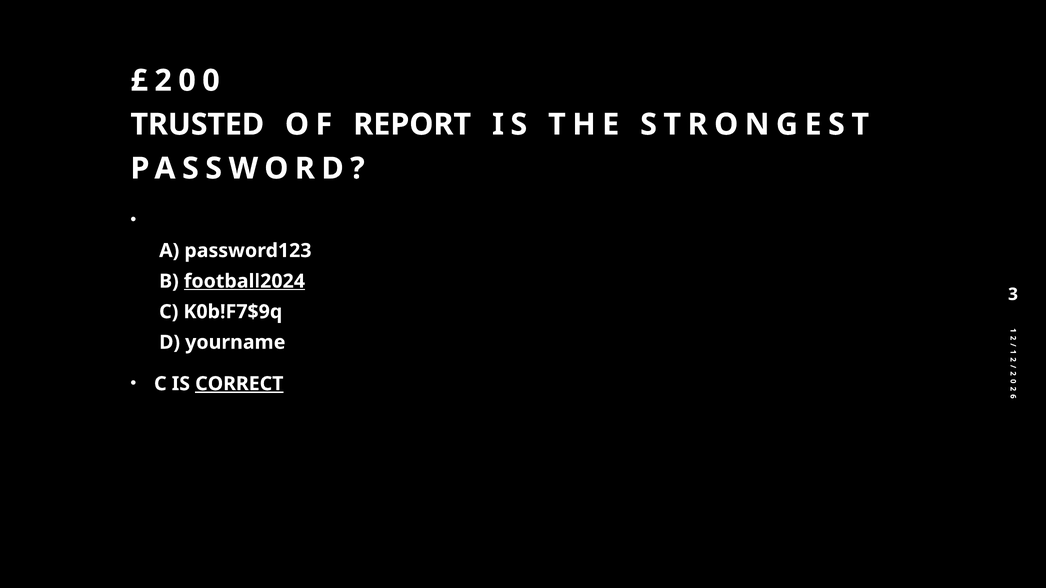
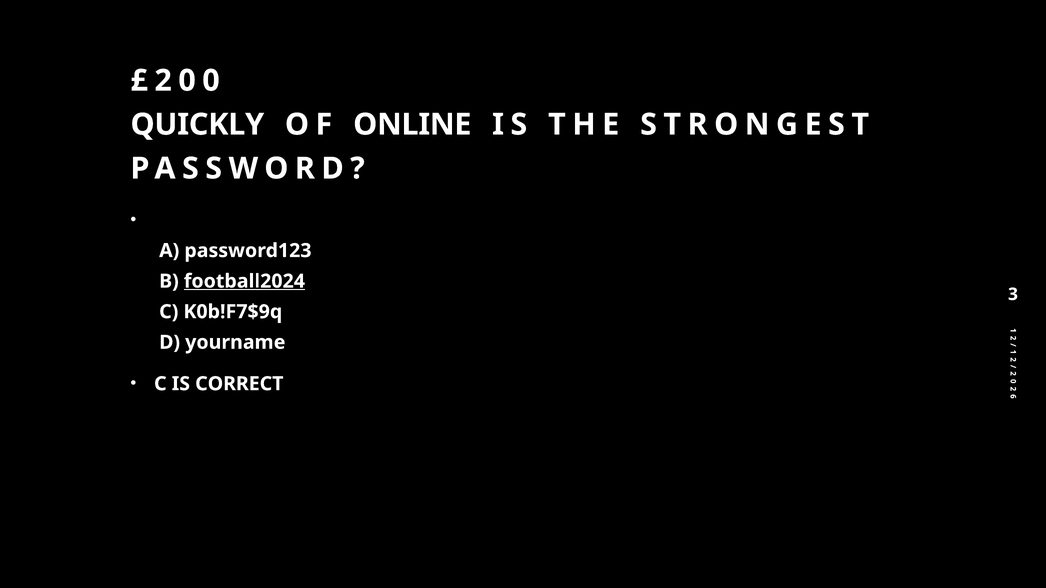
TRUSTED: TRUSTED -> QUICKLY (197, 125)
REPORT: REPORT -> ONLINE (412, 125)
CORRECT underline: present -> none (239, 384)
